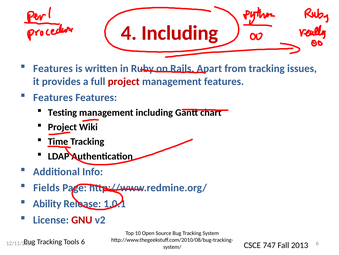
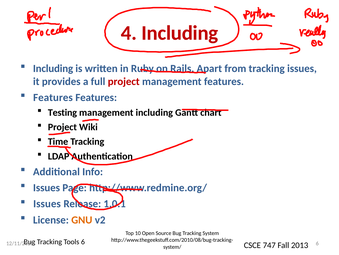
Features: Features -> Including (53, 68)
Fields: Fields -> Issues (47, 187)
Ability: Ability -> Issues (47, 203)
GNU colour: red -> orange (82, 219)
